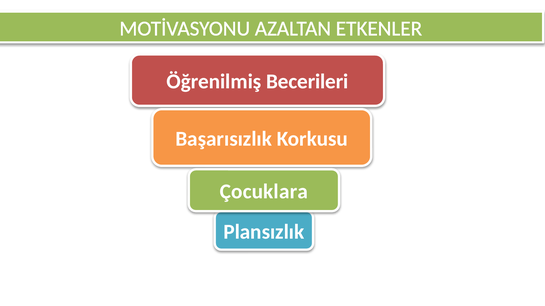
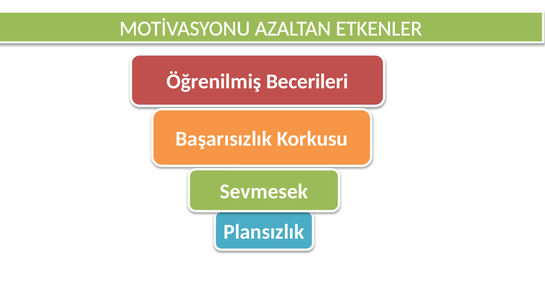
Çocuklara: Çocuklara -> Sevmesek (264, 192)
